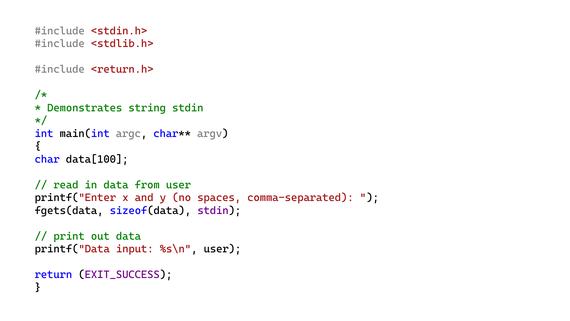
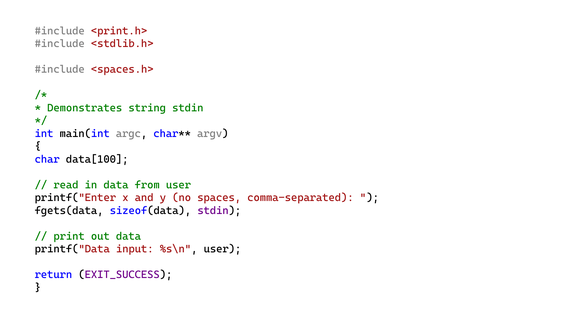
<stdin.h>: <stdin.h> -> <print.h> (119, 31)
<return.h>: <return.h> -> <spaces.h> (122, 69)
